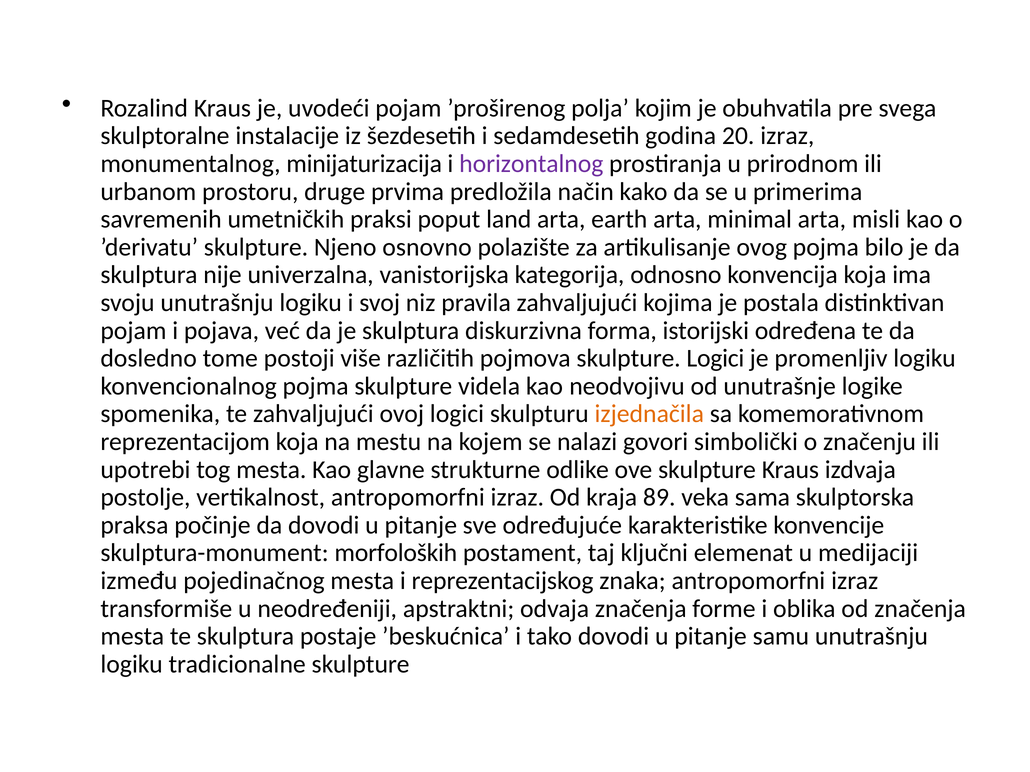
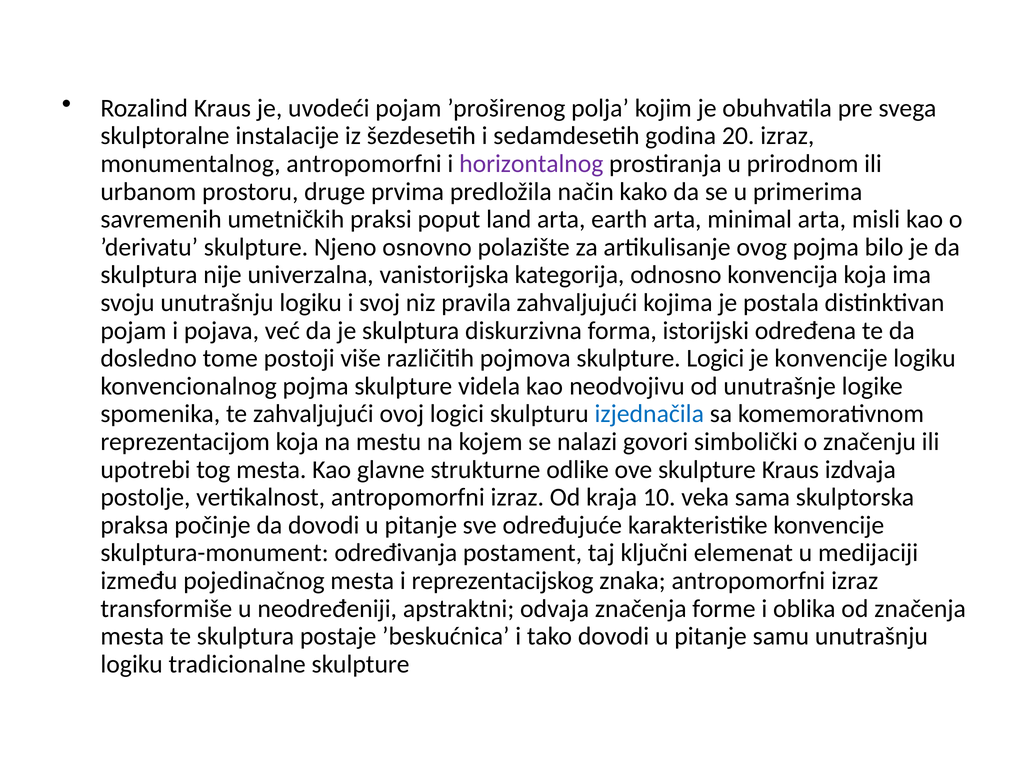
monumentalnog minijaturizacija: minijaturizacija -> antropomorfni (364, 164)
je promenljiv: promenljiv -> konvencije (831, 359)
izjednačila colour: orange -> blue (649, 414)
89: 89 -> 10 (659, 498)
morfoloških: morfoloških -> određivanja (396, 553)
